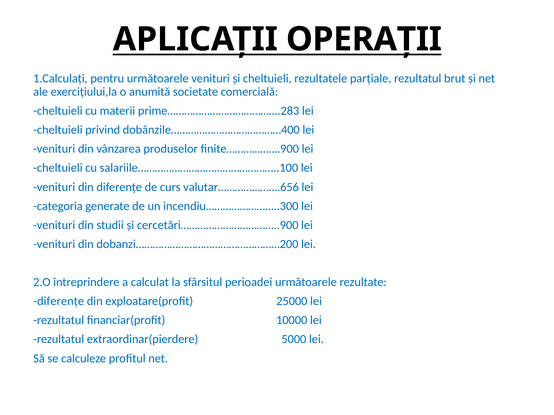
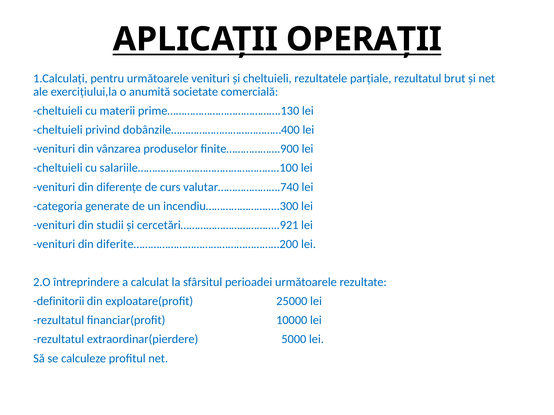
prime………………………………….283: prime………………………………….283 -> prime………………………………….130 (219, 111)
valutar………………….656: valutar………………….656 -> valutar………………….740 (241, 187)
cercetări……………………………..900: cercetări……………………………..900 -> cercetări……………………………..921 (218, 225)
dobanzi……………………………………………200: dobanzi……………………………………………200 -> diferite……………………………………………200 (197, 244)
diferențe: diferențe -> definitorii (59, 302)
